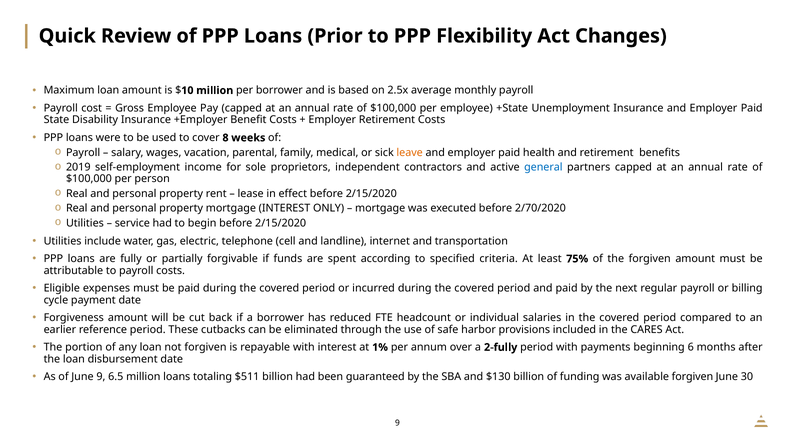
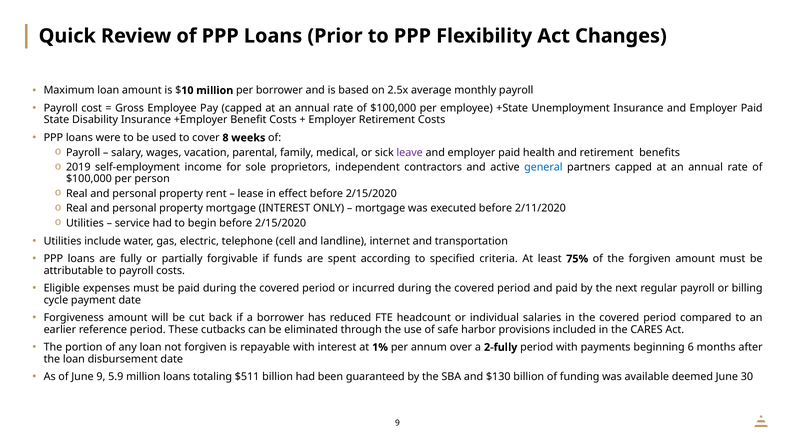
leave colour: orange -> purple (410, 153)
2/70/2020: 2/70/2020 -> 2/11/2020 (540, 208)
6.5: 6.5 -> 5.9 (116, 377)
available forgiven: forgiven -> deemed (692, 377)
